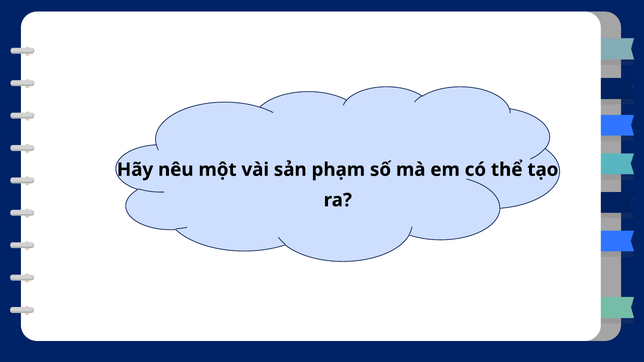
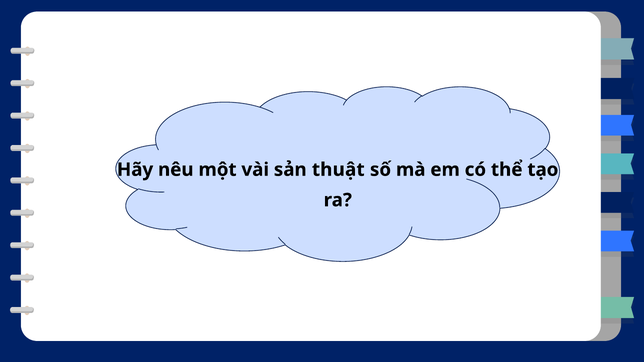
phạm: phạm -> thuật (338, 170)
